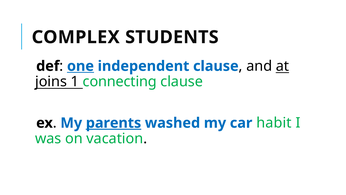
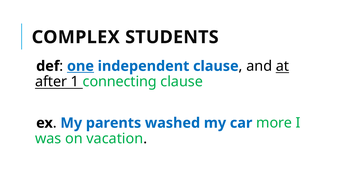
joins: joins -> after (51, 82)
parents underline: present -> none (114, 123)
habit: habit -> more (274, 123)
